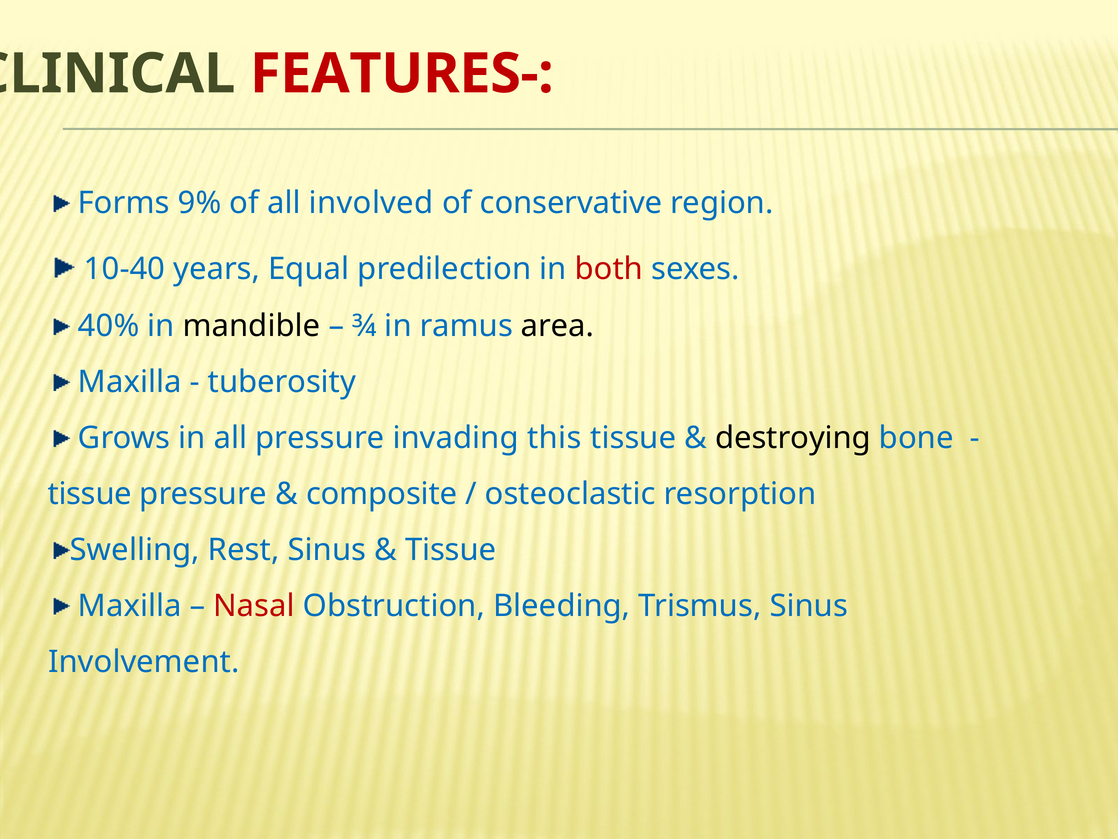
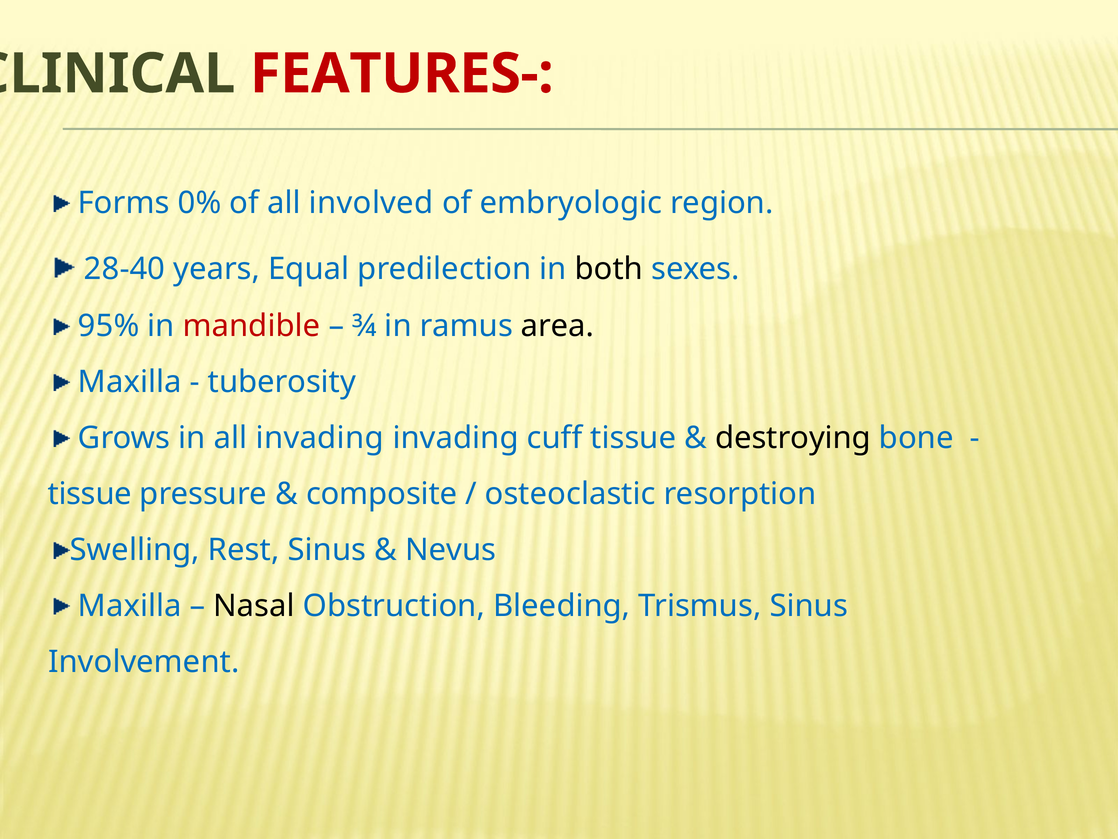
9%: 9% -> 0% (200, 203)
conservative: conservative -> embryologic (571, 203)
10-40: 10-40 -> 28-40 (125, 269)
both colour: red -> black (609, 269)
40%: 40% -> 95% (109, 326)
mandible colour: black -> red (252, 326)
all pressure: pressure -> invading (320, 438)
this: this -> cuff (555, 438)
Tissue: Tissue -> Nevus (451, 550)
Nasal colour: red -> black (254, 605)
